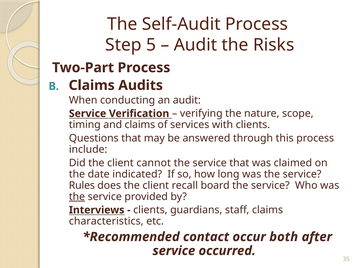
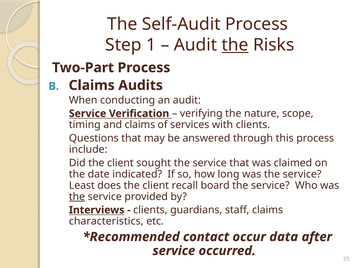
5: 5 -> 1 (151, 45)
the underline: none -> present (235, 45)
cannot: cannot -> sought (154, 163)
Rules: Rules -> Least (82, 186)
both: both -> data (284, 237)
